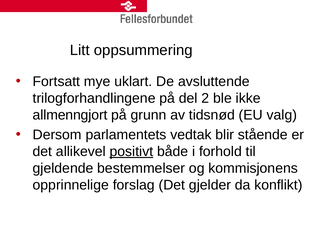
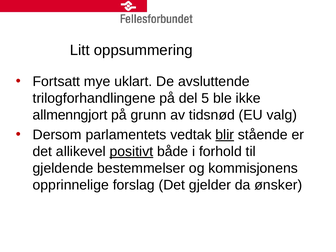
2: 2 -> 5 (205, 98)
blir underline: none -> present (225, 135)
konflikt: konflikt -> ønsker (278, 185)
